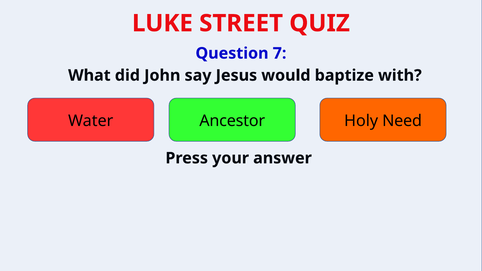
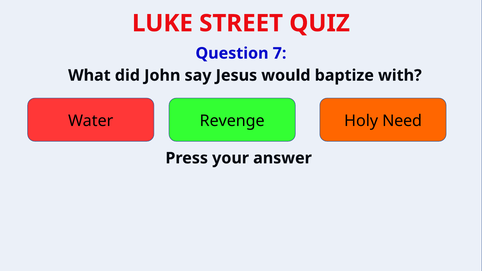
Ancestor: Ancestor -> Revenge (232, 121)
